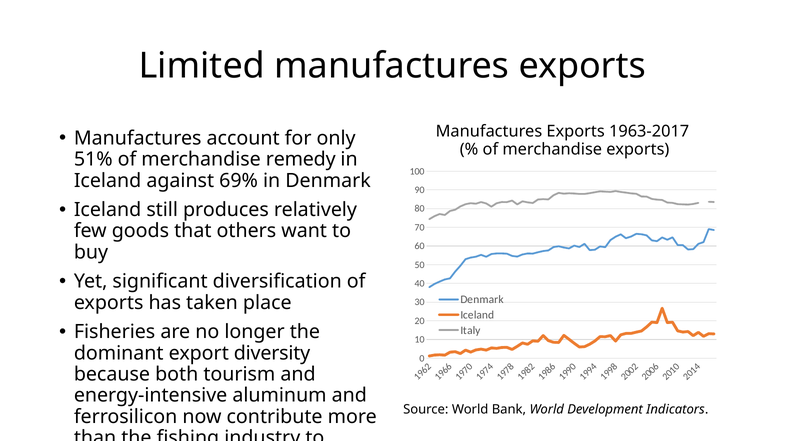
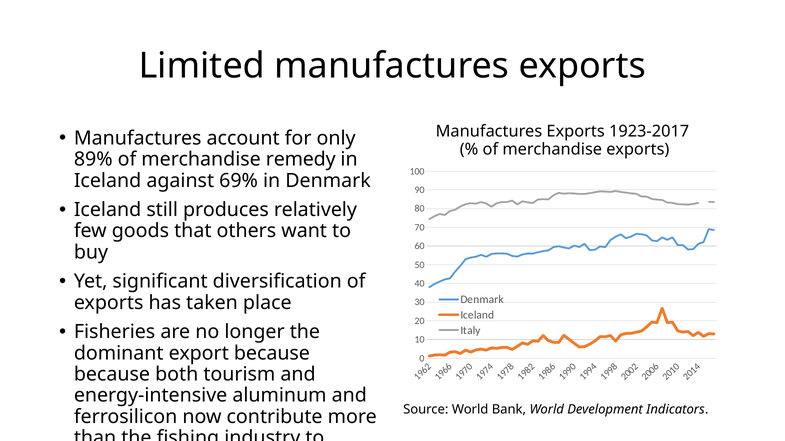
1963-2017: 1963-2017 -> 1923-2017 (649, 132)
51%: 51% -> 89% (93, 160)
export diversity: diversity -> because (272, 354)
